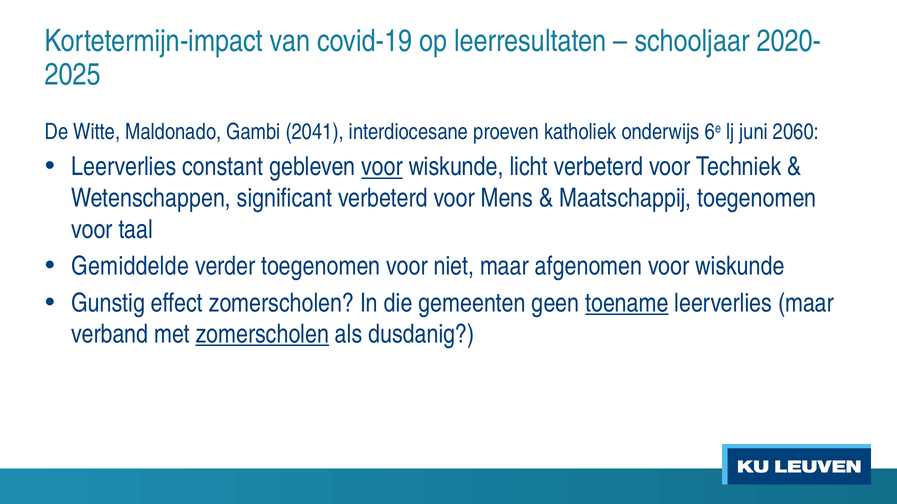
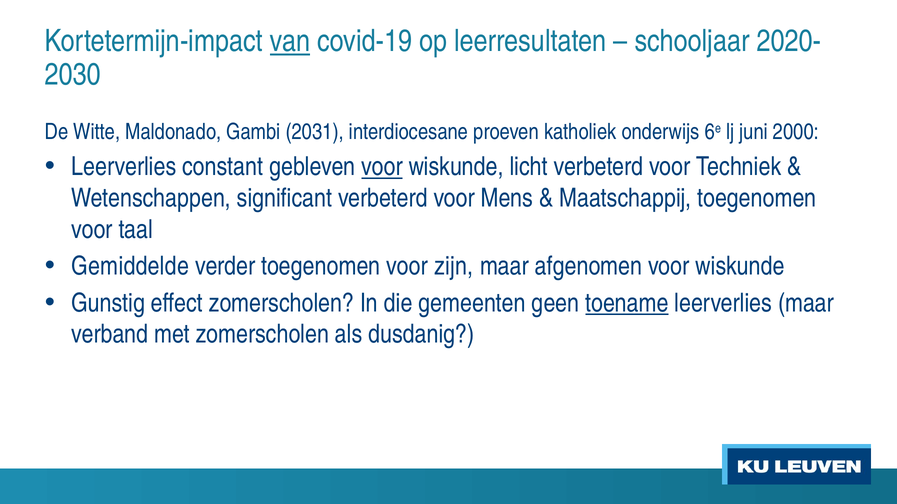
van underline: none -> present (290, 41)
2025: 2025 -> 2030 (73, 75)
2041: 2041 -> 2031 (315, 132)
2060: 2060 -> 2000 (796, 132)
niet: niet -> zijn (454, 266)
zomerscholen underline: present -> none (262, 335)
